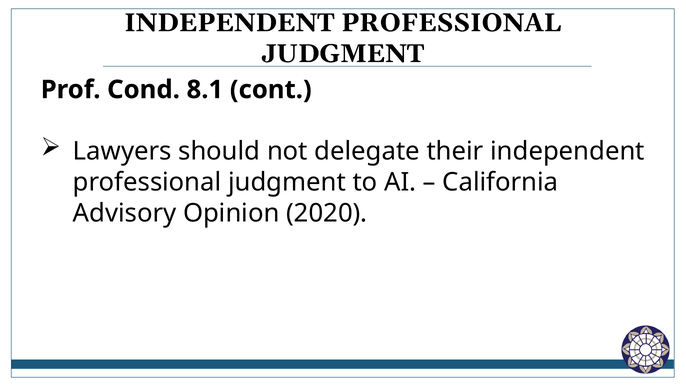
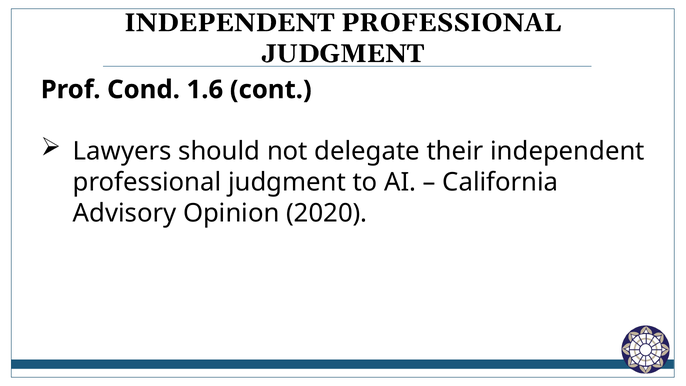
8.1: 8.1 -> 1.6 (205, 90)
